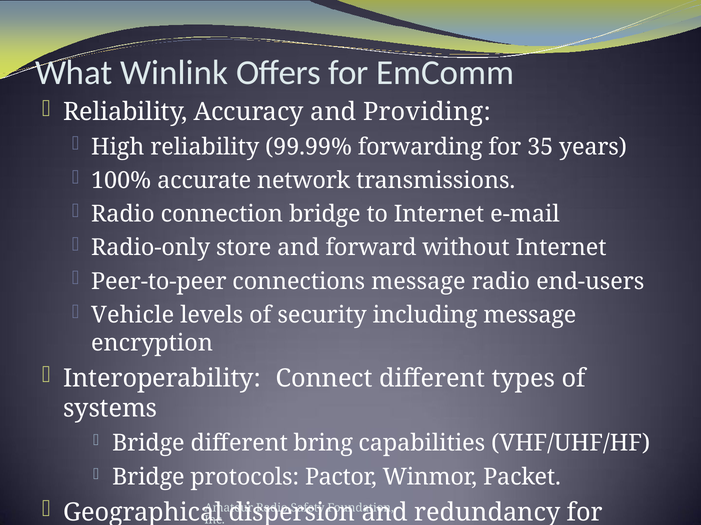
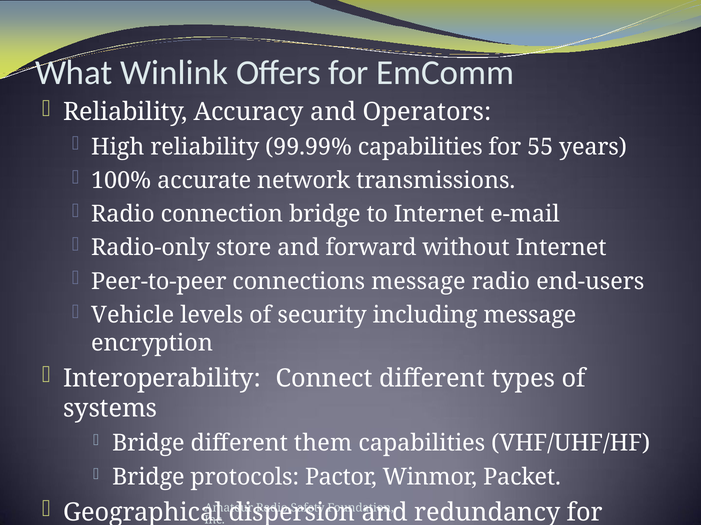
Providing: Providing -> Operators (427, 112)
99.99% forwarding: forwarding -> capabilities (420, 147)
35: 35 -> 55 (540, 147)
bring: bring -> them (323, 444)
